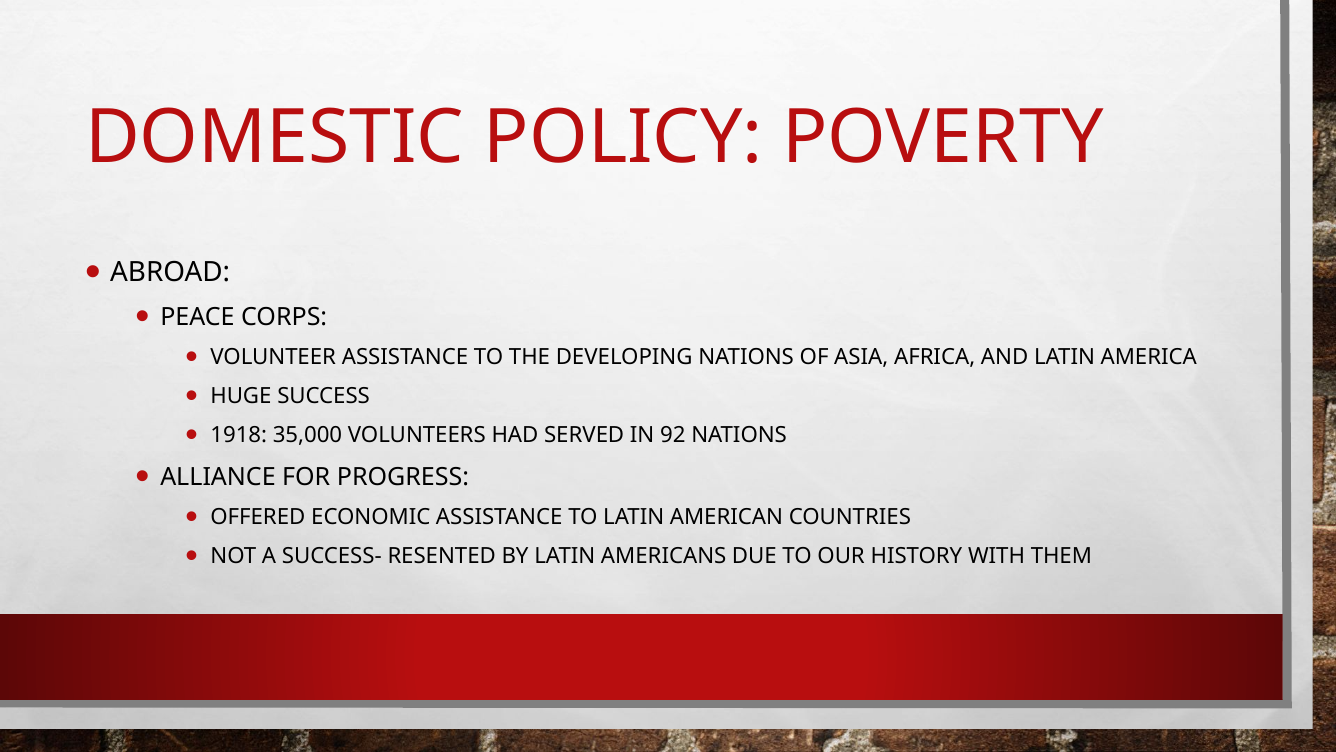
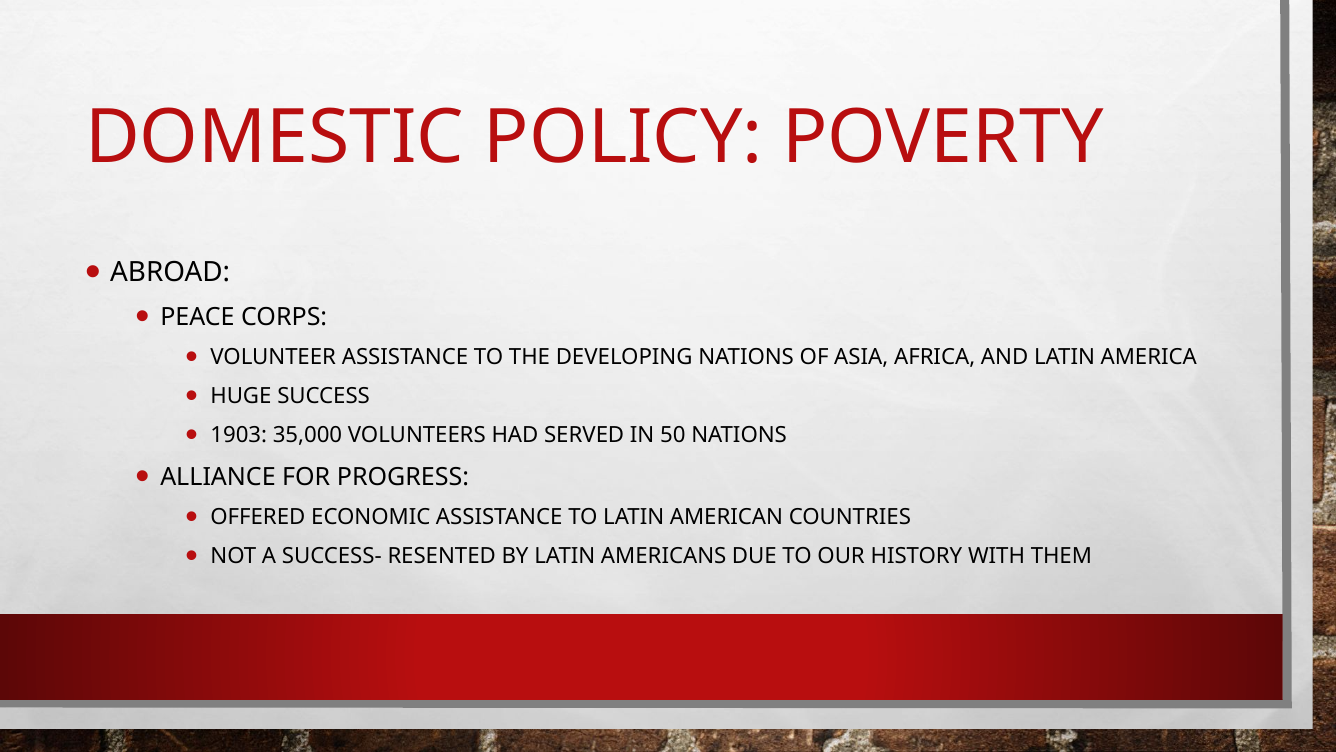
1918: 1918 -> 1903 (239, 435)
92: 92 -> 50 (673, 435)
